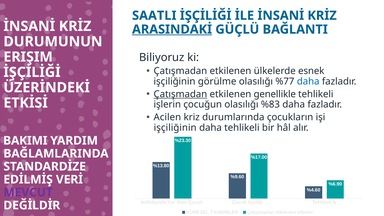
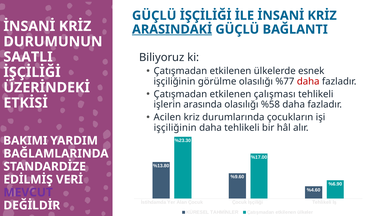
SAATLI: SAATLI -> GÜÇLÜ (154, 16)
ERIŞIM: ERIŞIM -> SAATLI (28, 57)
daha colour: blue -> red (308, 81)
Çatışmadan underline: present -> none (180, 94)
genellikle: genellikle -> çalışması (275, 94)
çocuğun: çocuğun -> arasında (203, 105)
%83: %83 -> %58 (270, 105)
